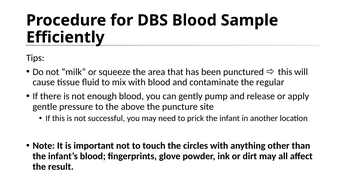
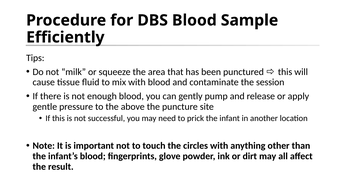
regular: regular -> session (270, 82)
